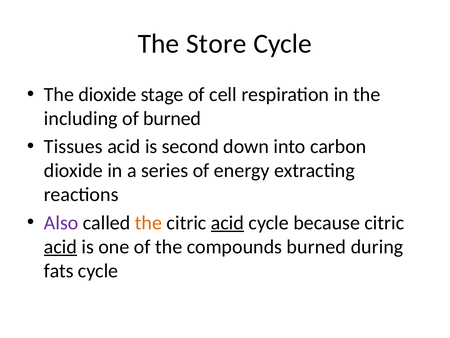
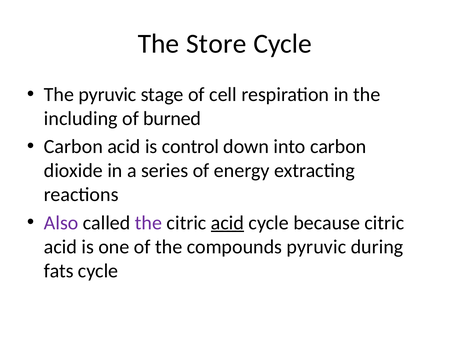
The dioxide: dioxide -> pyruvic (107, 94)
Tissues: Tissues -> Carbon (73, 146)
second: second -> control (190, 146)
the colour: orange -> purple (149, 222)
acid underline: present -> none (60, 246)
compounds burned: burned -> pyruvic (316, 246)
